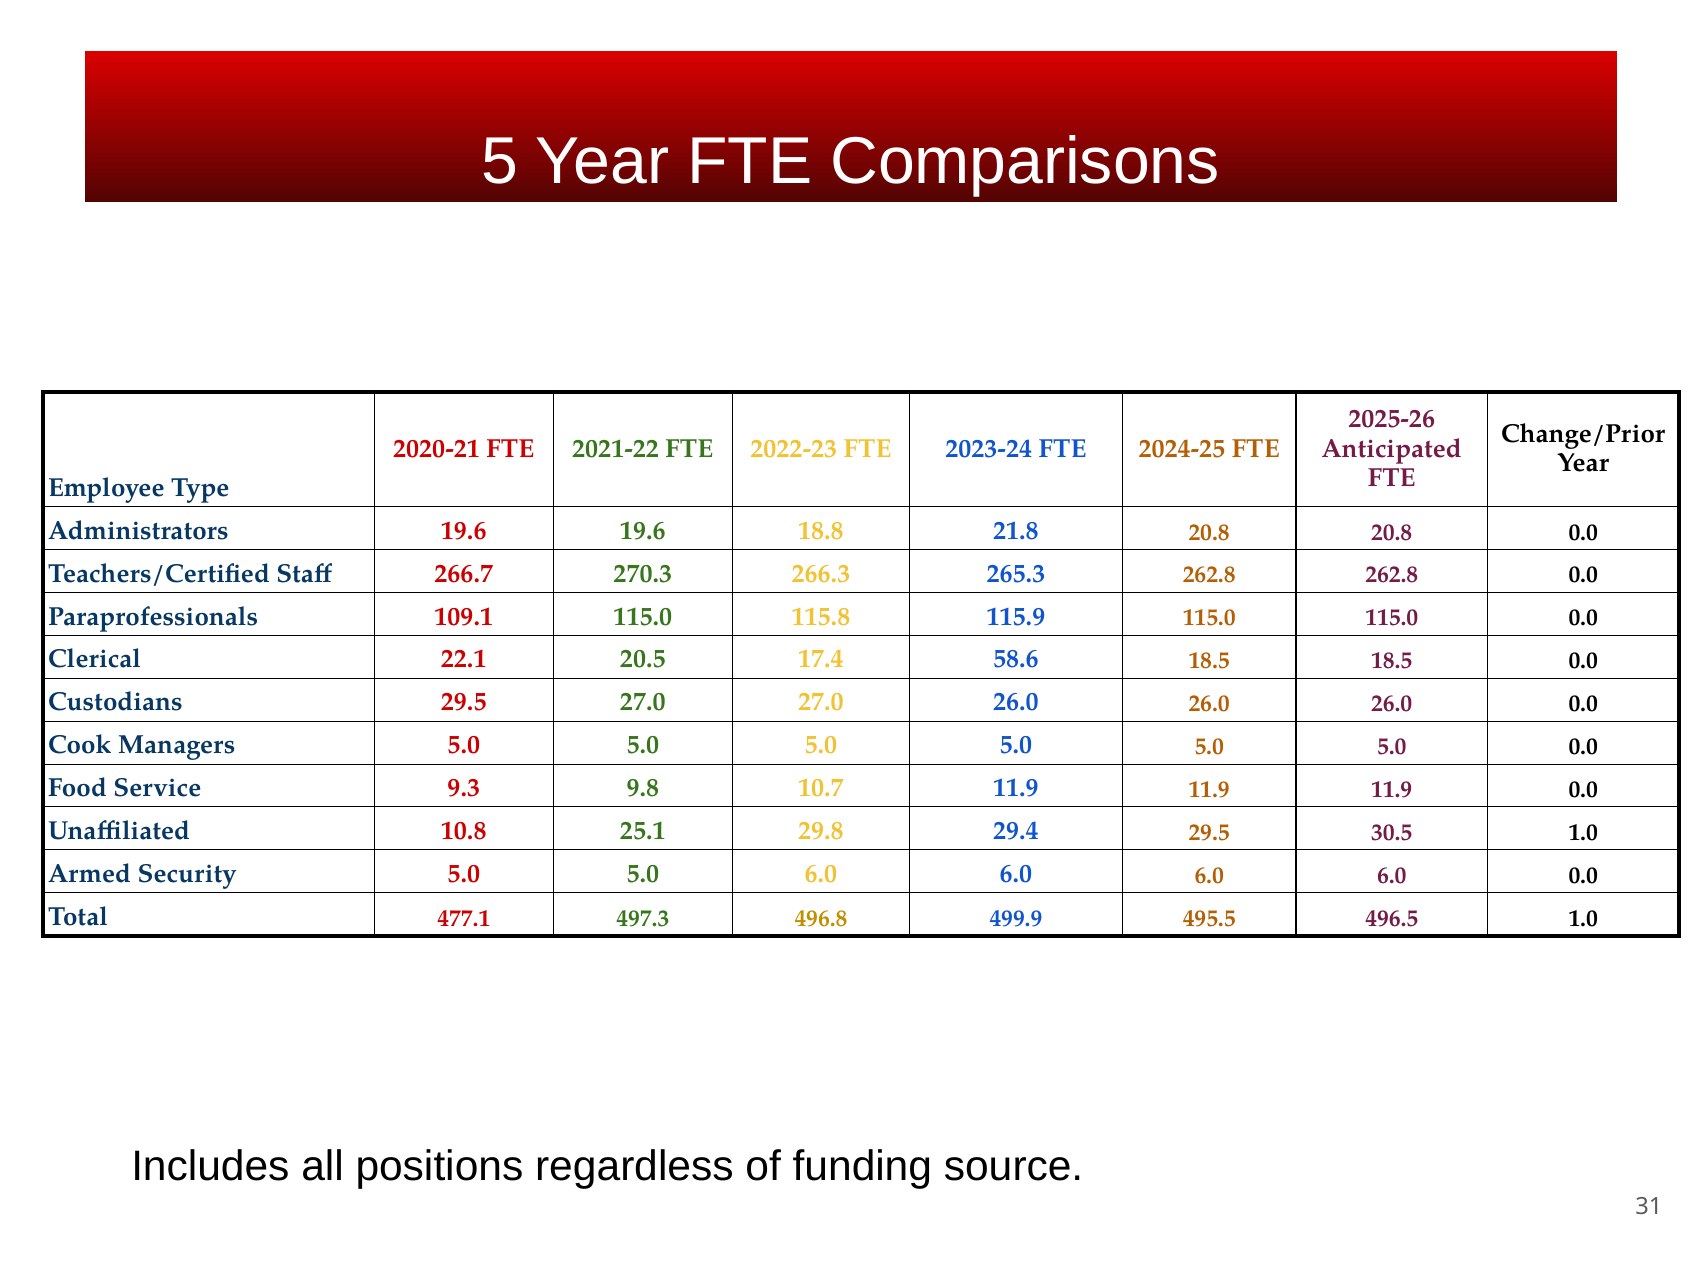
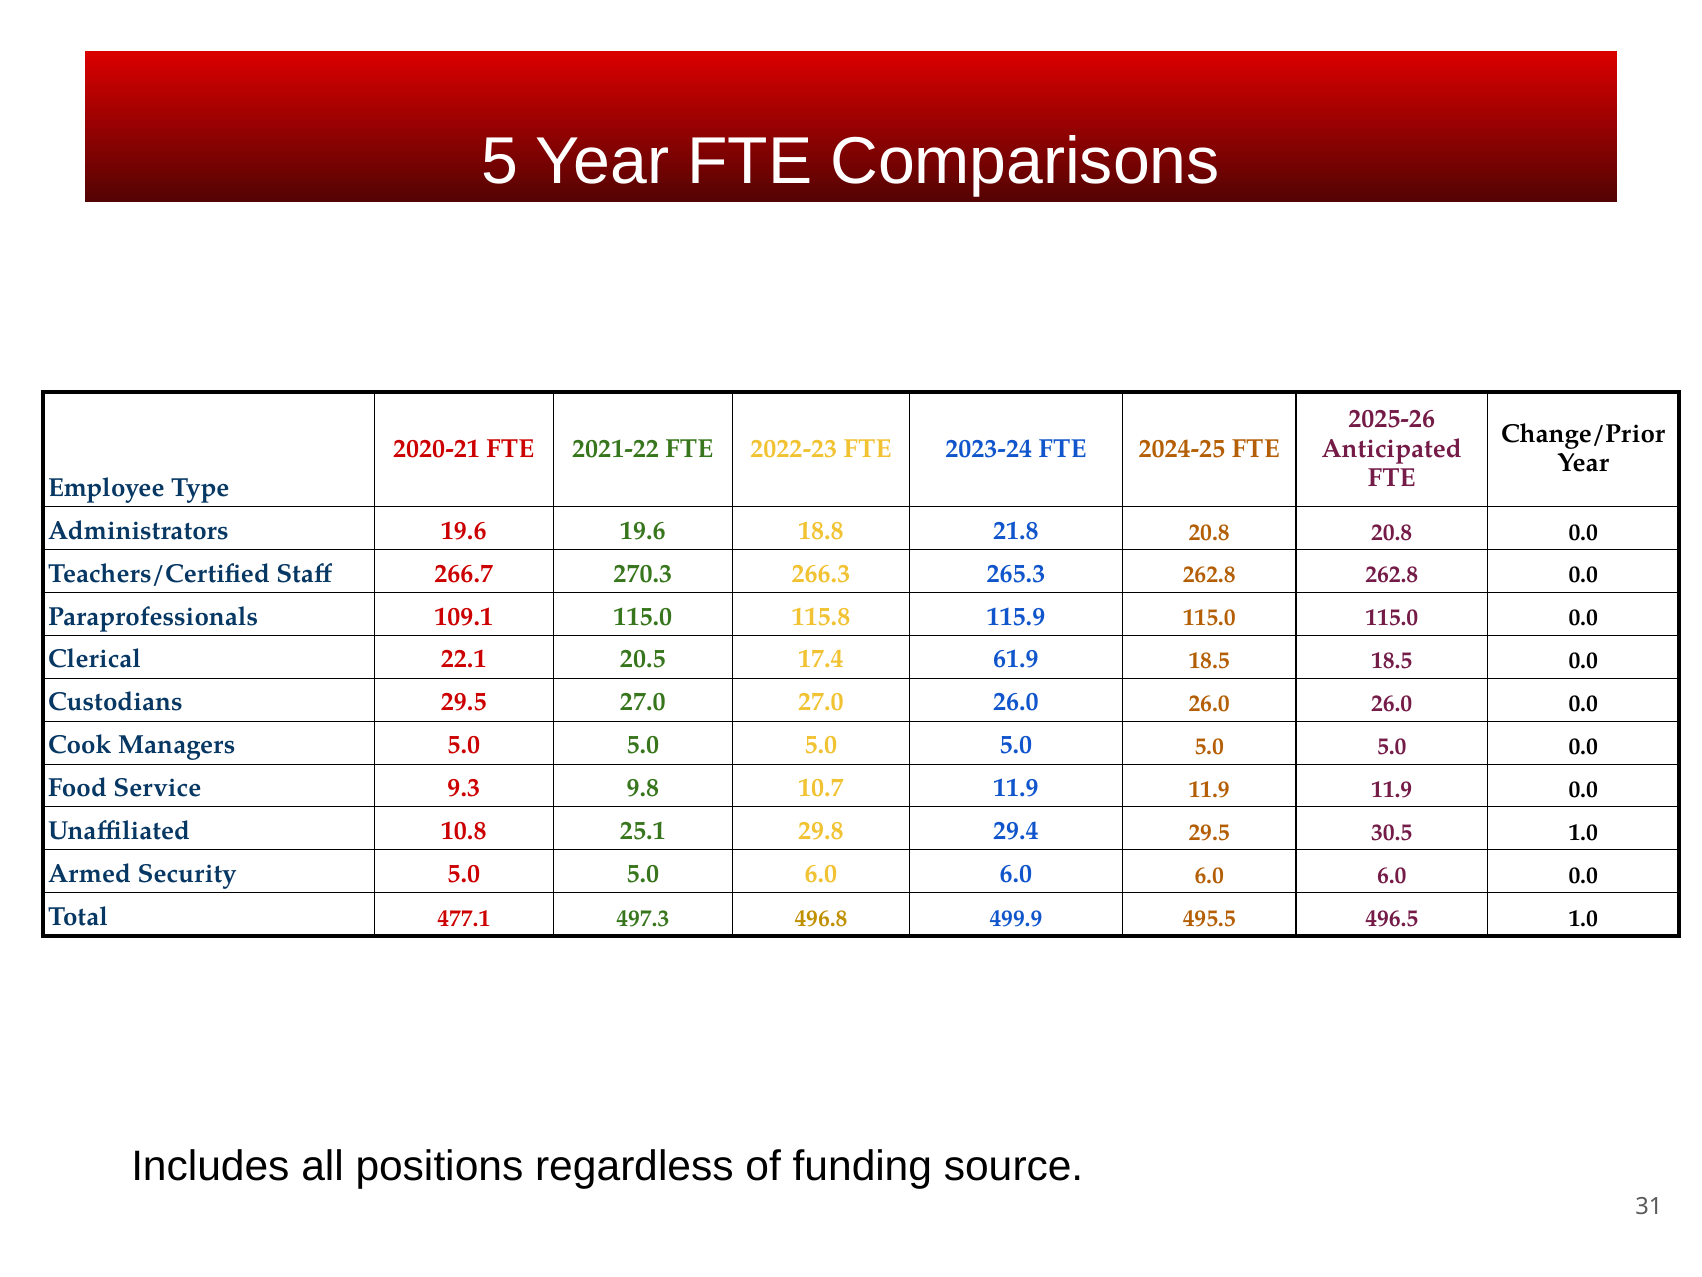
58.6: 58.6 -> 61.9 (1016, 659)
